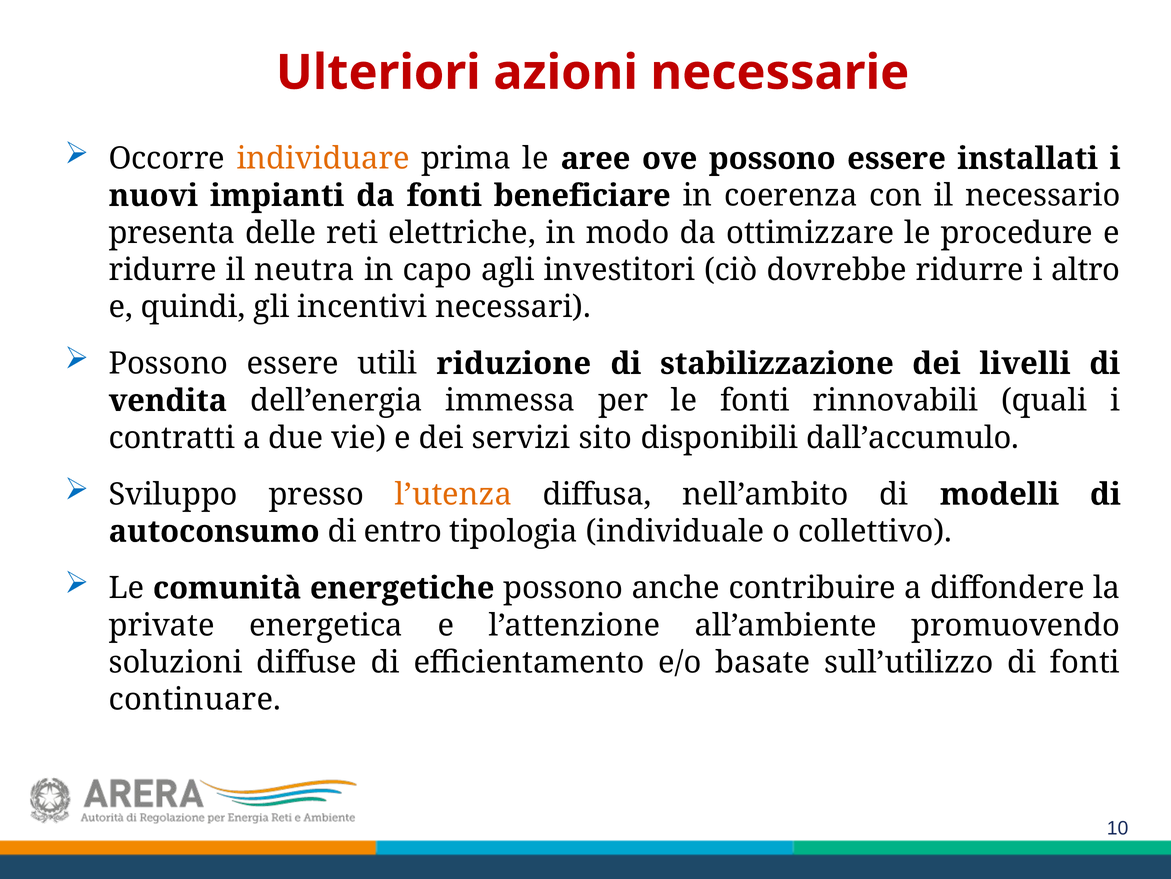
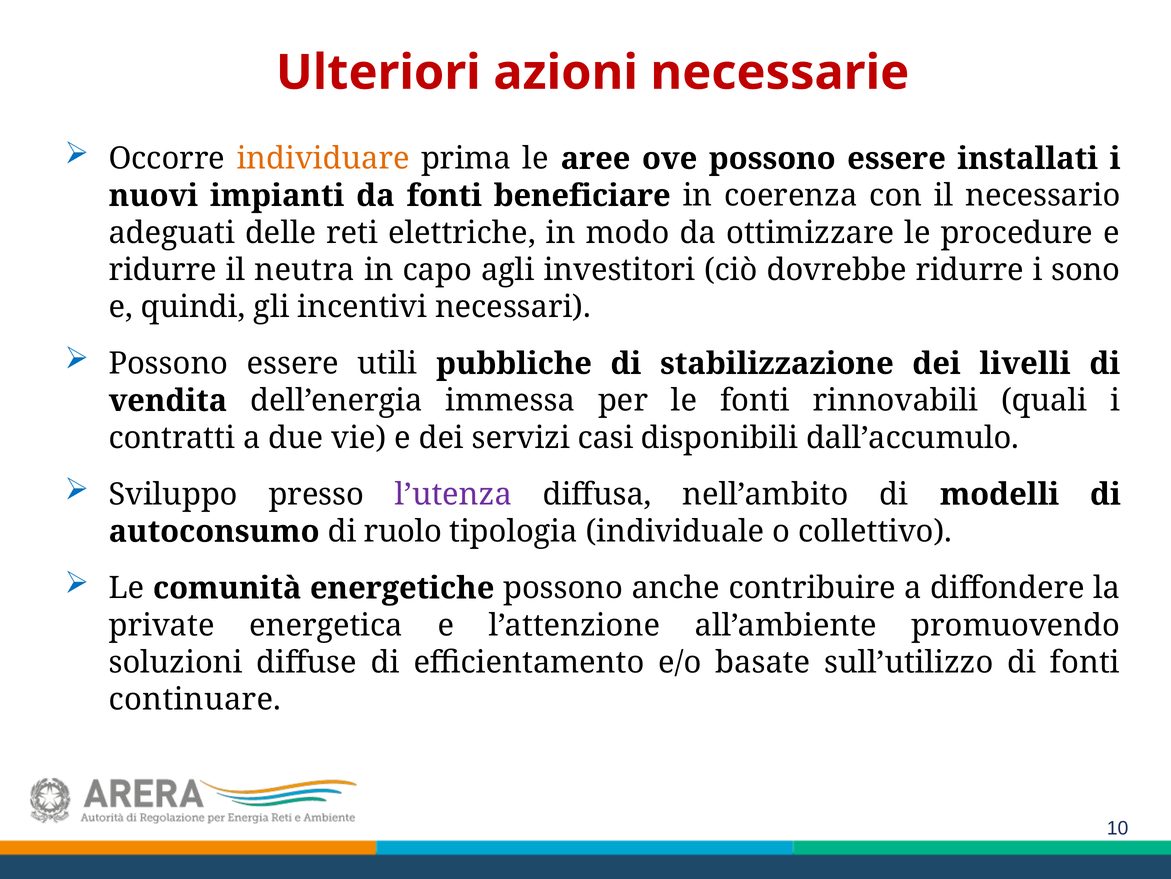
presenta: presenta -> adeguati (172, 233)
altro: altro -> sono (1086, 270)
riduzione: riduzione -> pubbliche (514, 363)
sito: sito -> casi (606, 438)
l’utenza colour: orange -> purple (453, 494)
entro: entro -> ruolo (403, 531)
